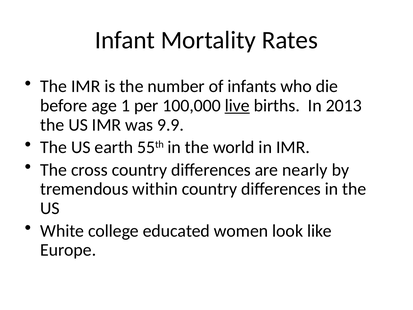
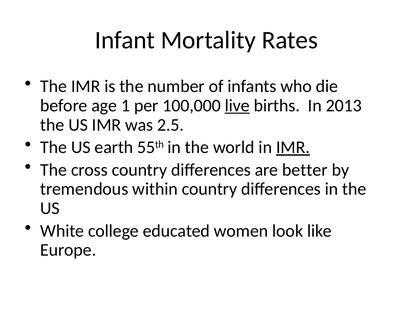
9.9: 9.9 -> 2.5 (171, 125)
IMR underline: none -> present (293, 147)
nearly: nearly -> better (305, 170)
